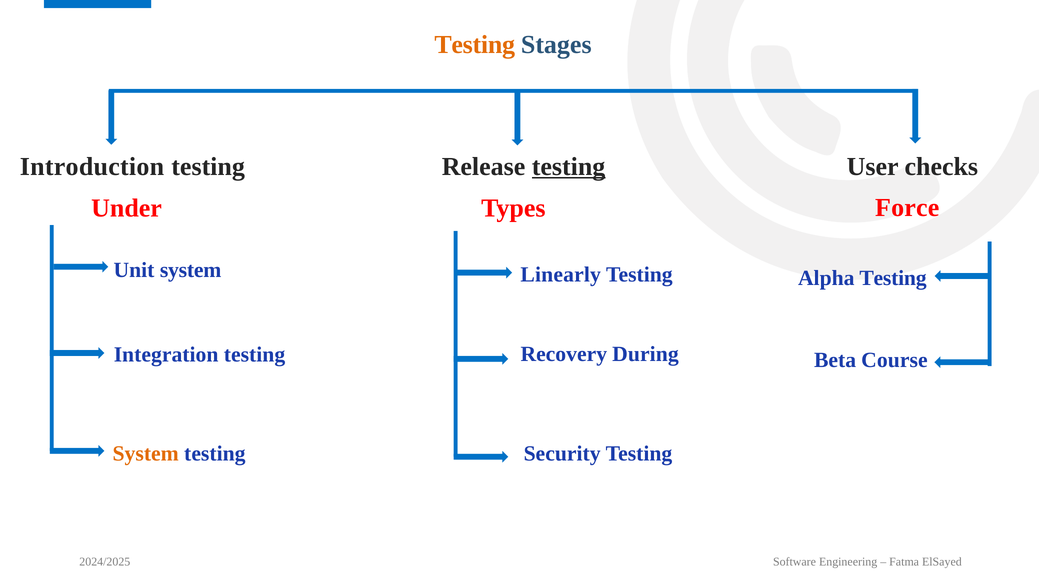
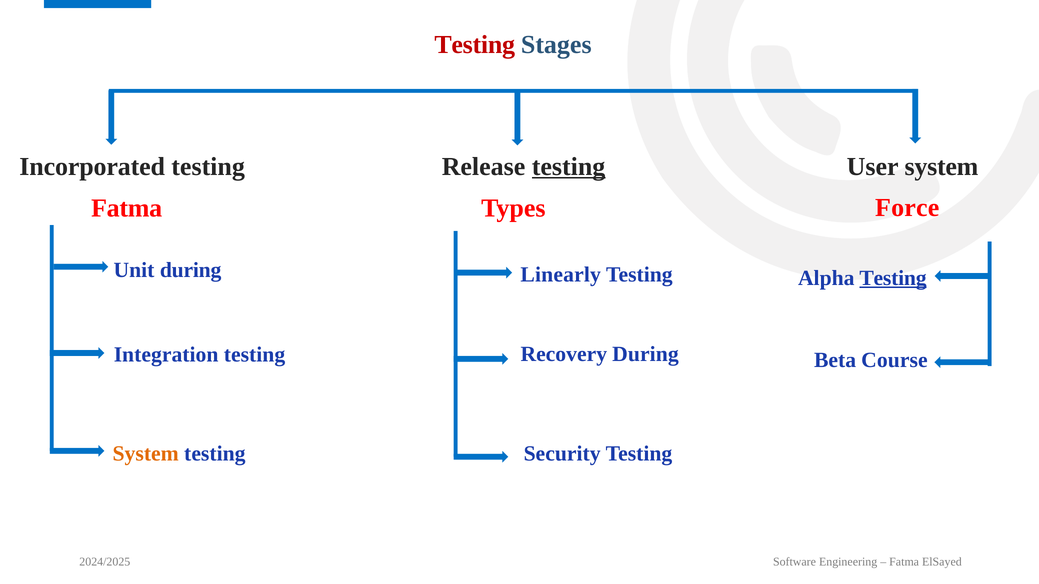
Testing colour: orange -> red (475, 45)
Introduction: Introduction -> Incorporated (92, 167)
User checks: checks -> system (941, 167)
Under: Under -> Fatma (127, 208)
Unit system: system -> during (191, 270)
Testing underline: none -> present (893, 278)
